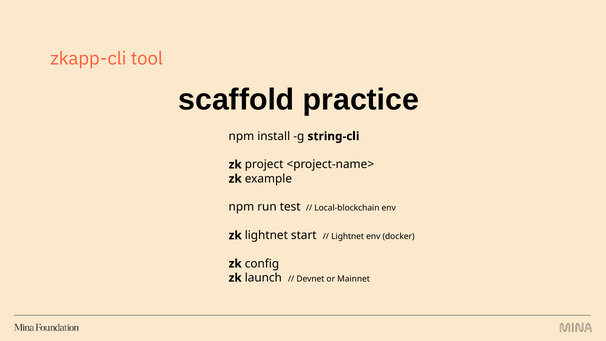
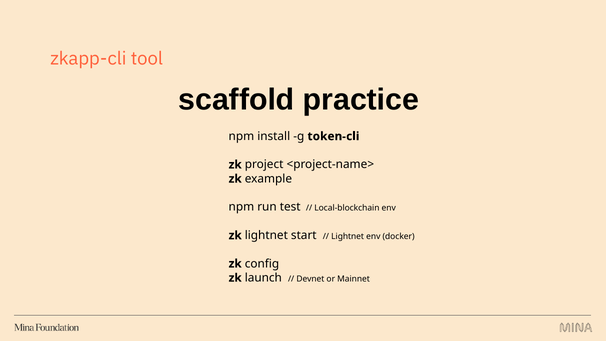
string-cli: string-cli -> token-cli (333, 136)
